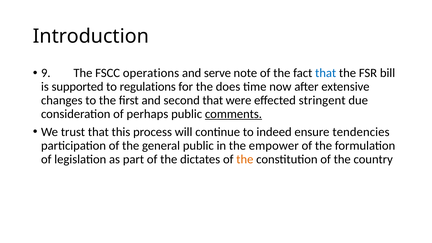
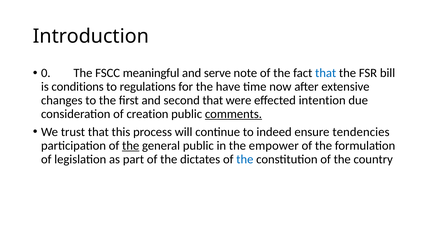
9: 9 -> 0 (46, 73)
operations: operations -> meaningful (151, 73)
supported: supported -> conditions (78, 87)
does: does -> have (228, 87)
stringent: stringent -> intention (322, 100)
perhaps: perhaps -> creation (148, 114)
the underline: none -> present (131, 146)
the colour: orange -> blue (245, 159)
